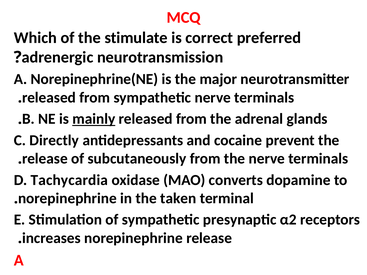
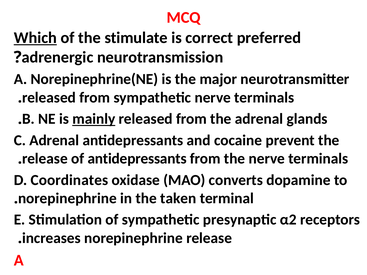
Which underline: none -> present (35, 38)
C Directly: Directly -> Adrenal (54, 140)
of subcutaneously: subcutaneously -> antidepressants (137, 159)
Tachycardia: Tachycardia -> Coordinates (69, 180)
